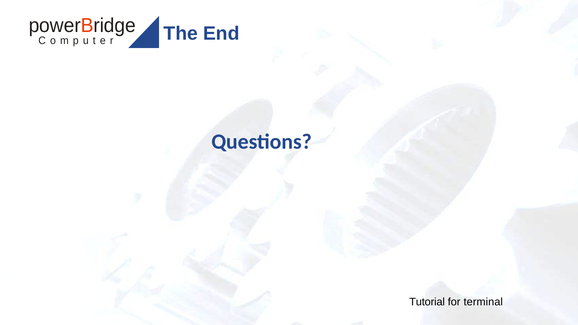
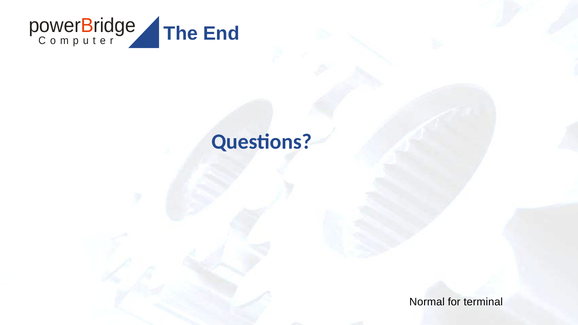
Tutorial: Tutorial -> Normal (427, 302)
